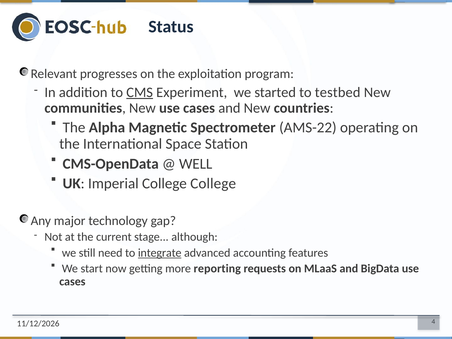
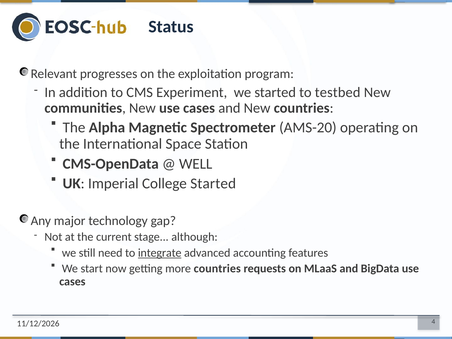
CMS underline: present -> none (140, 92)
AMS-22: AMS-22 -> AMS-20 (308, 128)
College College: College -> Started (213, 184)
more reporting: reporting -> countries (217, 269)
